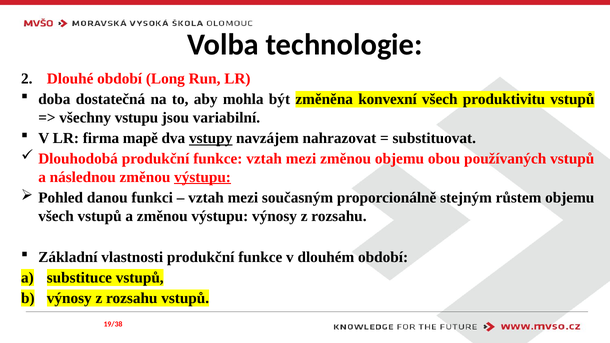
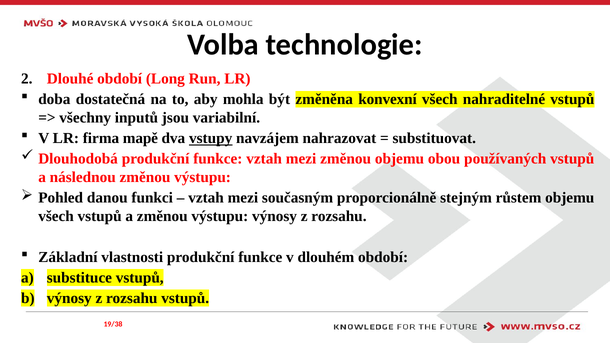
produktivitu: produktivitu -> nahraditelné (504, 99)
vstupu: vstupu -> inputů (136, 118)
výstupu underline: present -> none (203, 177)
